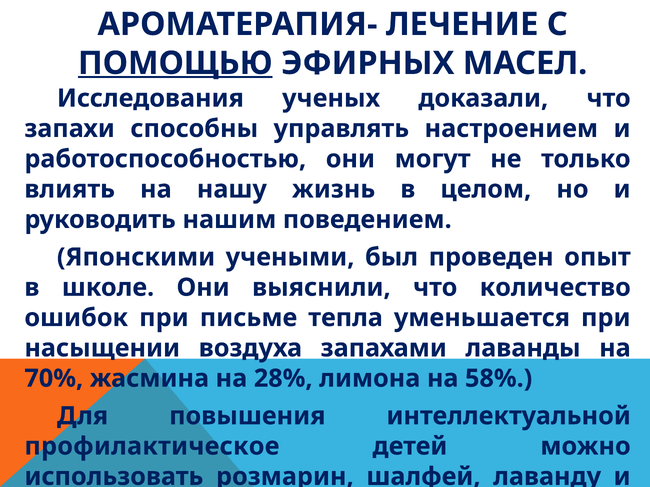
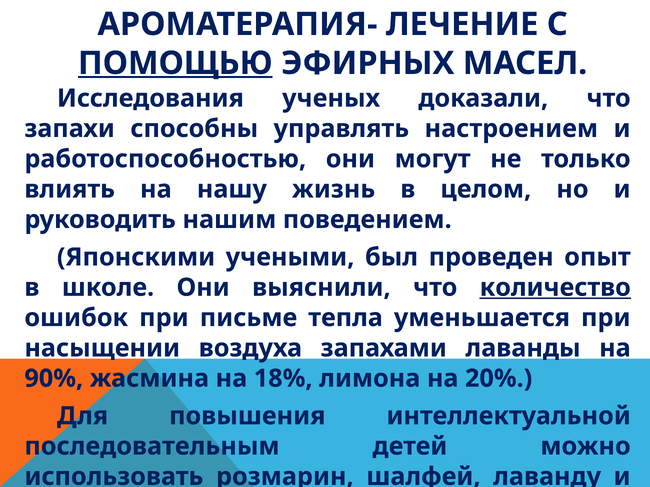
количество underline: none -> present (555, 288)
70%: 70% -> 90% (54, 379)
28%: 28% -> 18% (283, 379)
58%: 58% -> 20% (499, 379)
профилактическое: профилактическое -> последовательным (152, 447)
